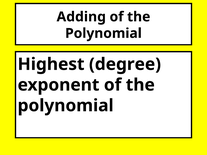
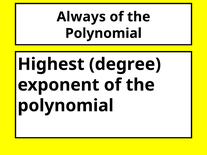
Adding: Adding -> Always (81, 17)
